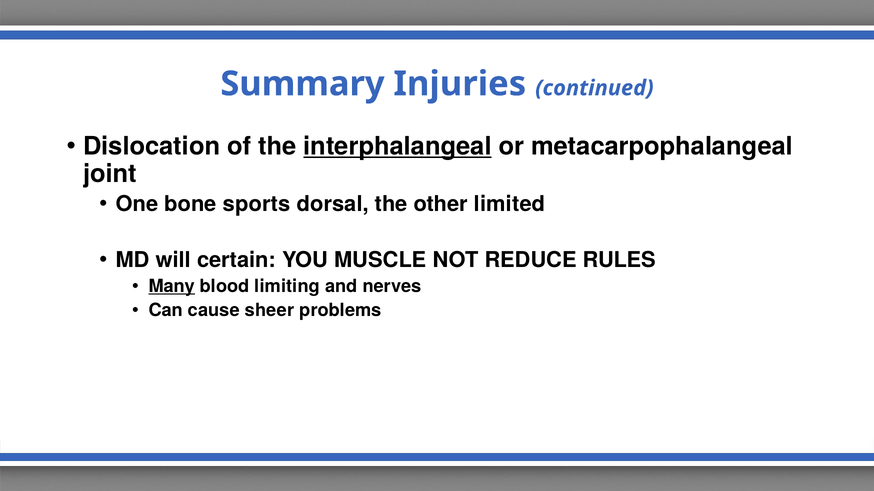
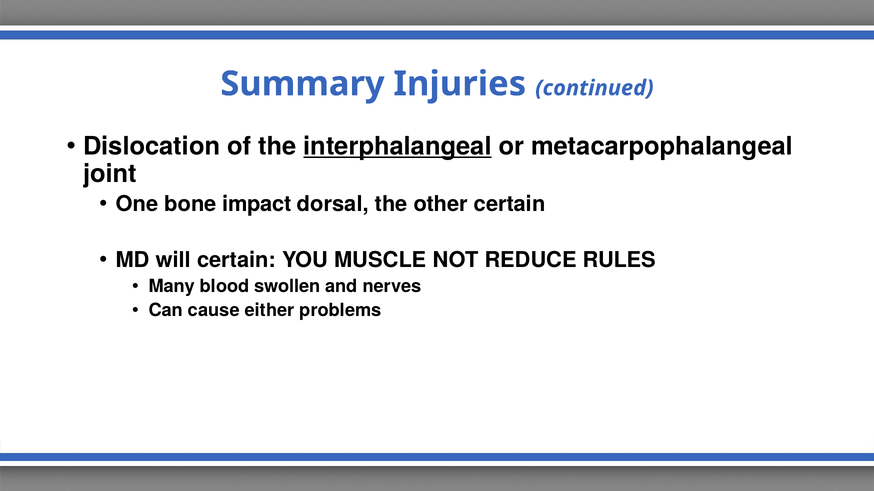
sports: sports -> impact (257, 204)
other limited: limited -> certain (510, 204)
Many underline: present -> none (172, 287)
limiting: limiting -> swollen (287, 287)
sheer: sheer -> either (270, 311)
